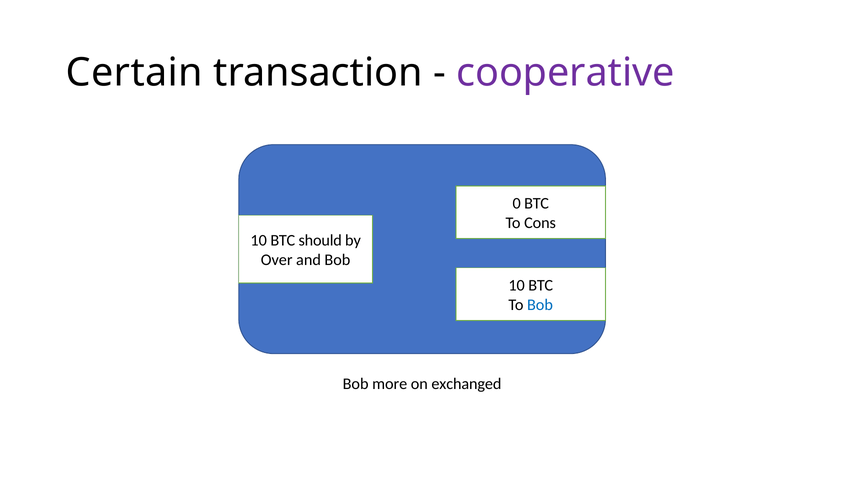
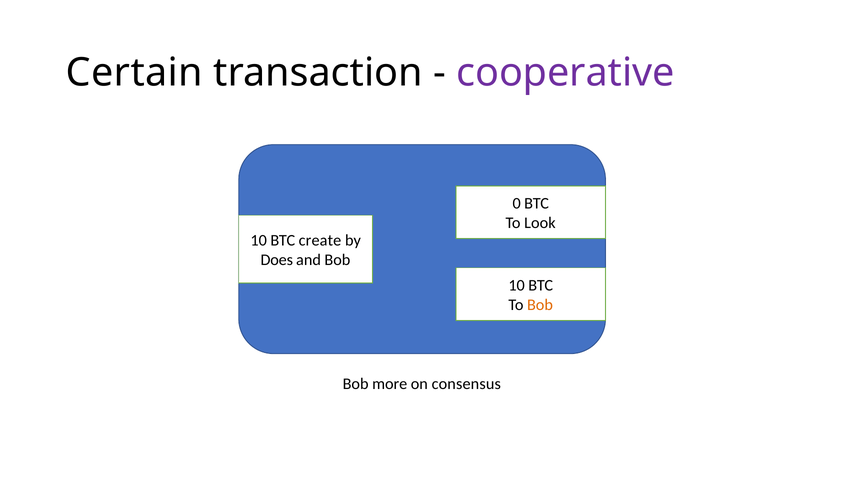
Cons: Cons -> Look (540, 223)
should: should -> create (320, 241)
Over: Over -> Does (277, 260)
Bob colour: blue -> orange (540, 305)
exchanged: exchanged -> consensus (466, 384)
